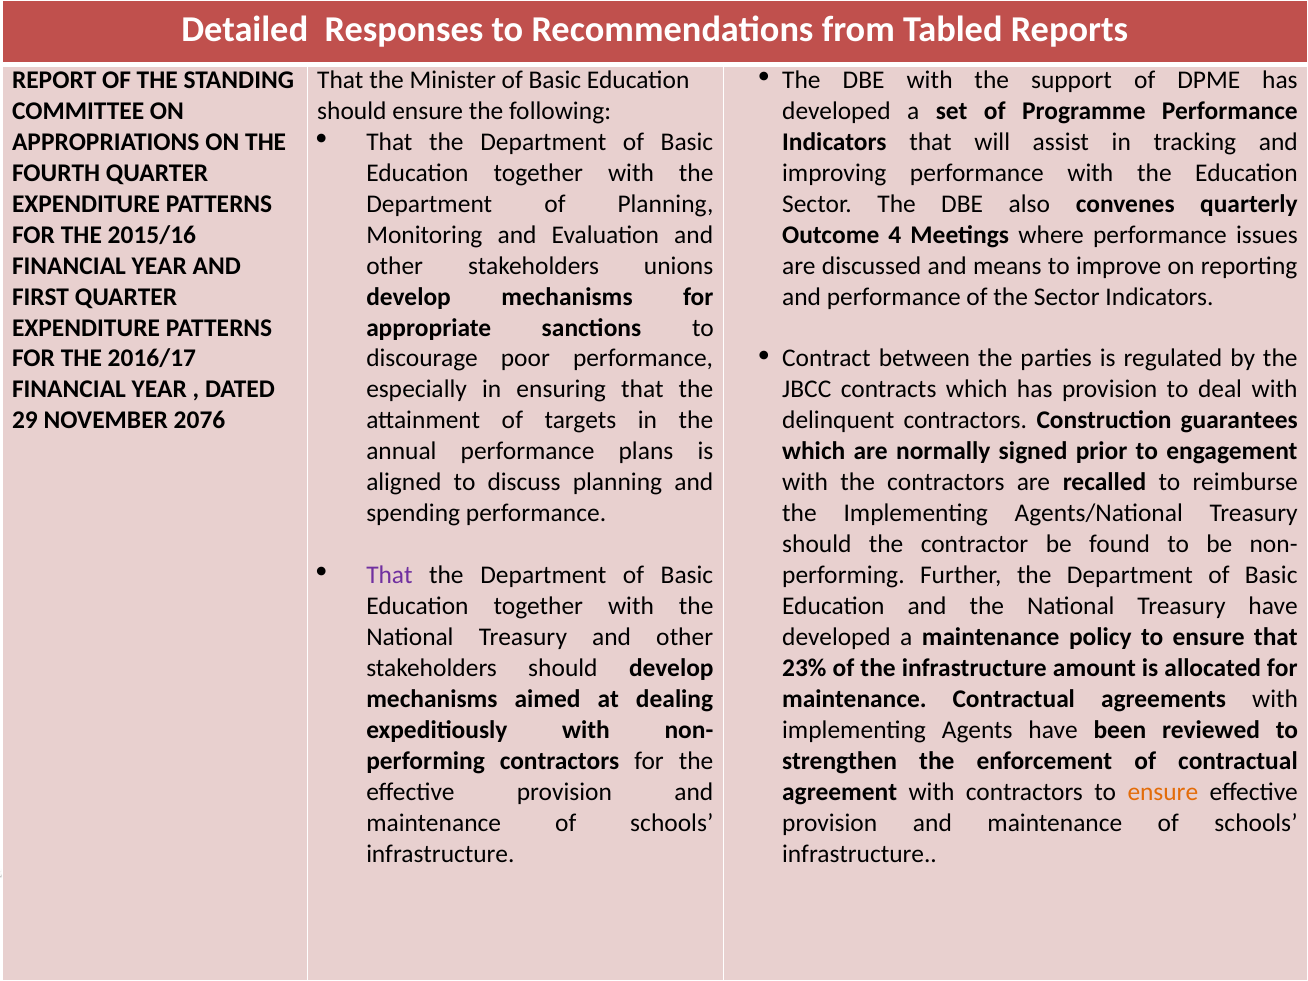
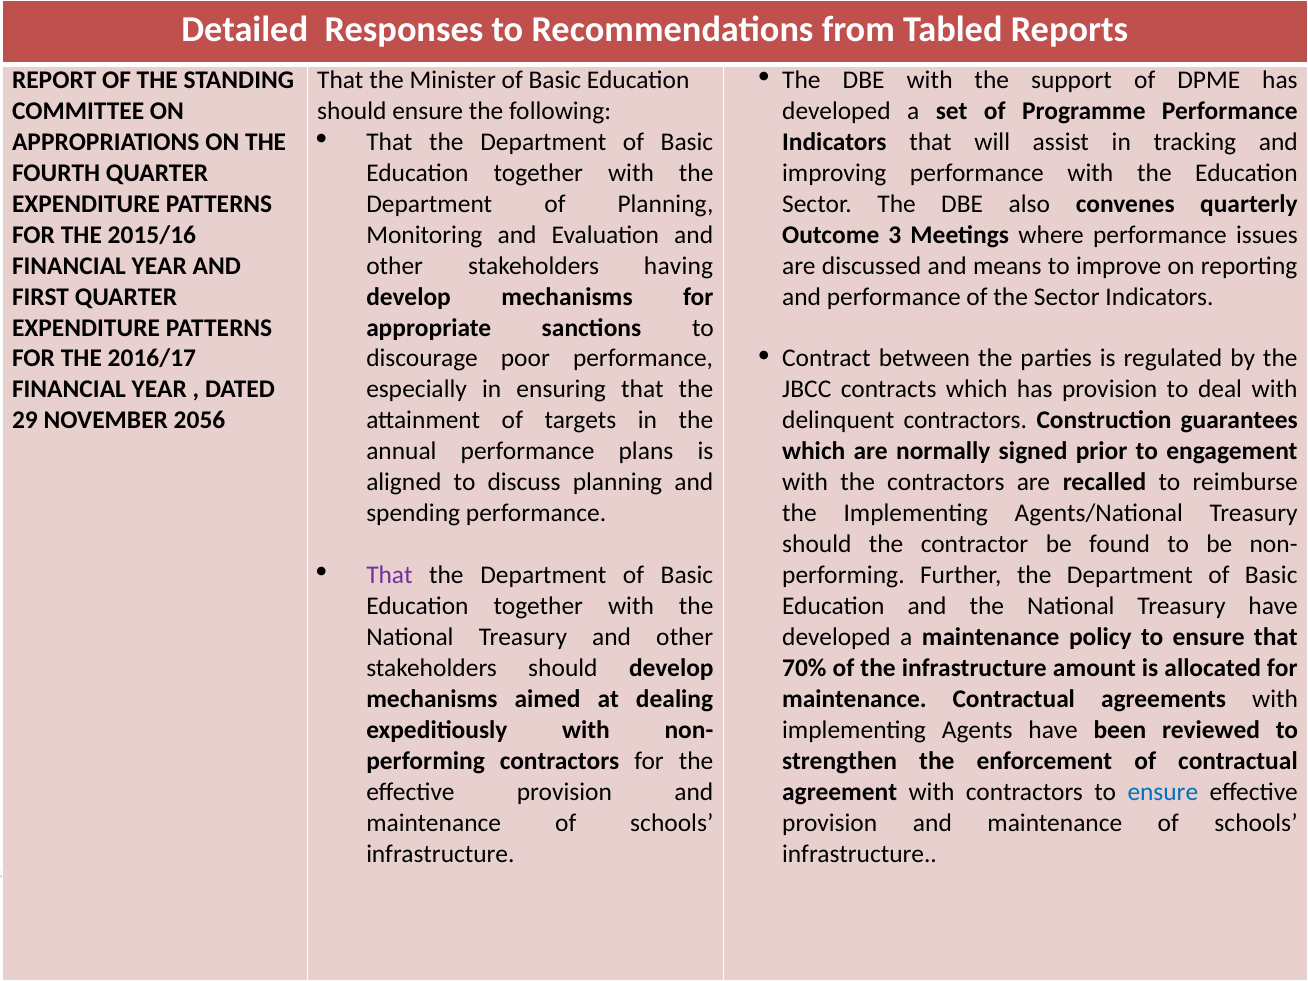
4: 4 -> 3 (895, 235)
unions: unions -> having (679, 266)
2076: 2076 -> 2056 (200, 420)
23%: 23% -> 70% (804, 668)
ensure colour: orange -> blue (1163, 792)
